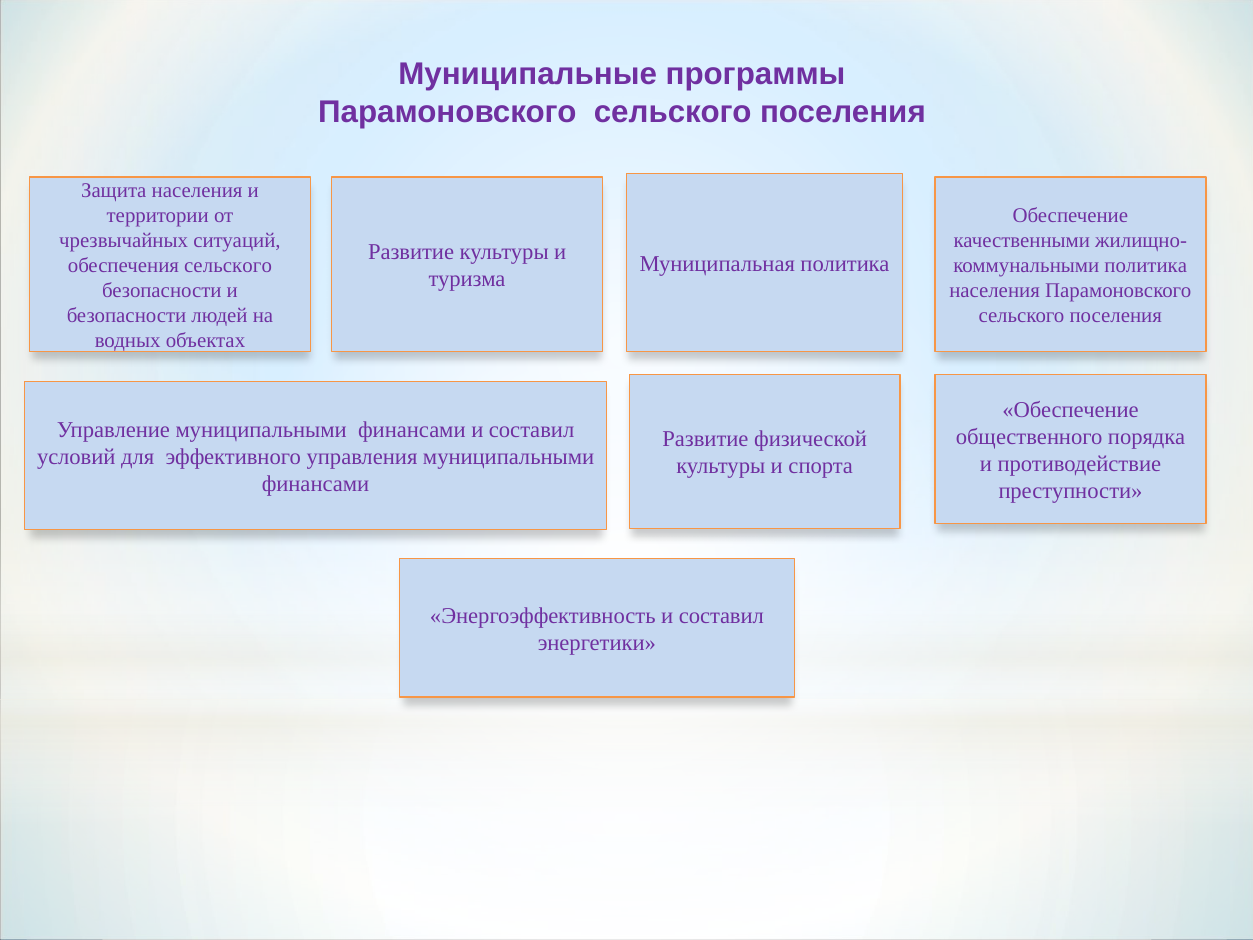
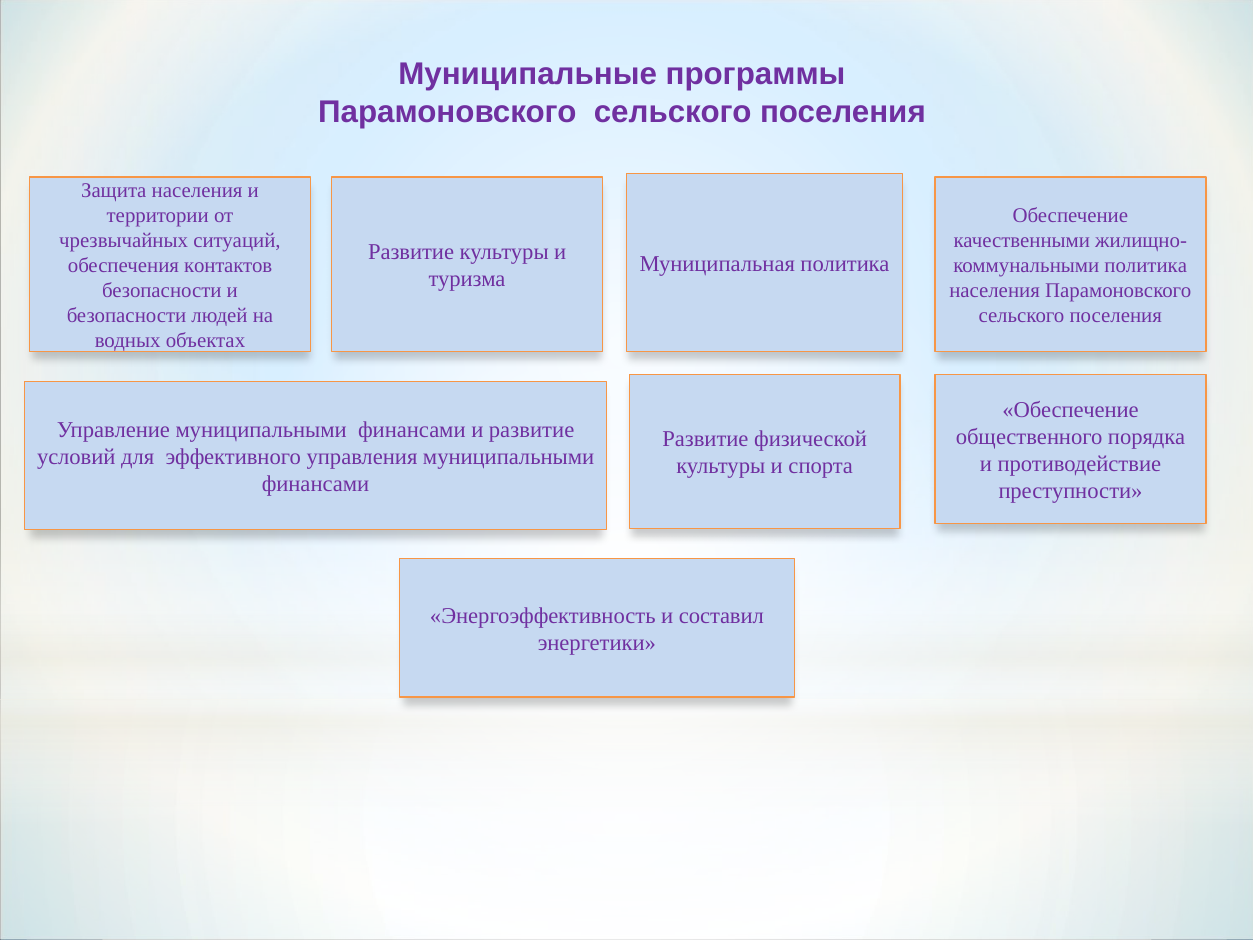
обеспечения сельского: сельского -> контактов (228, 266)
финансами и составил: составил -> развитие (532, 429)
